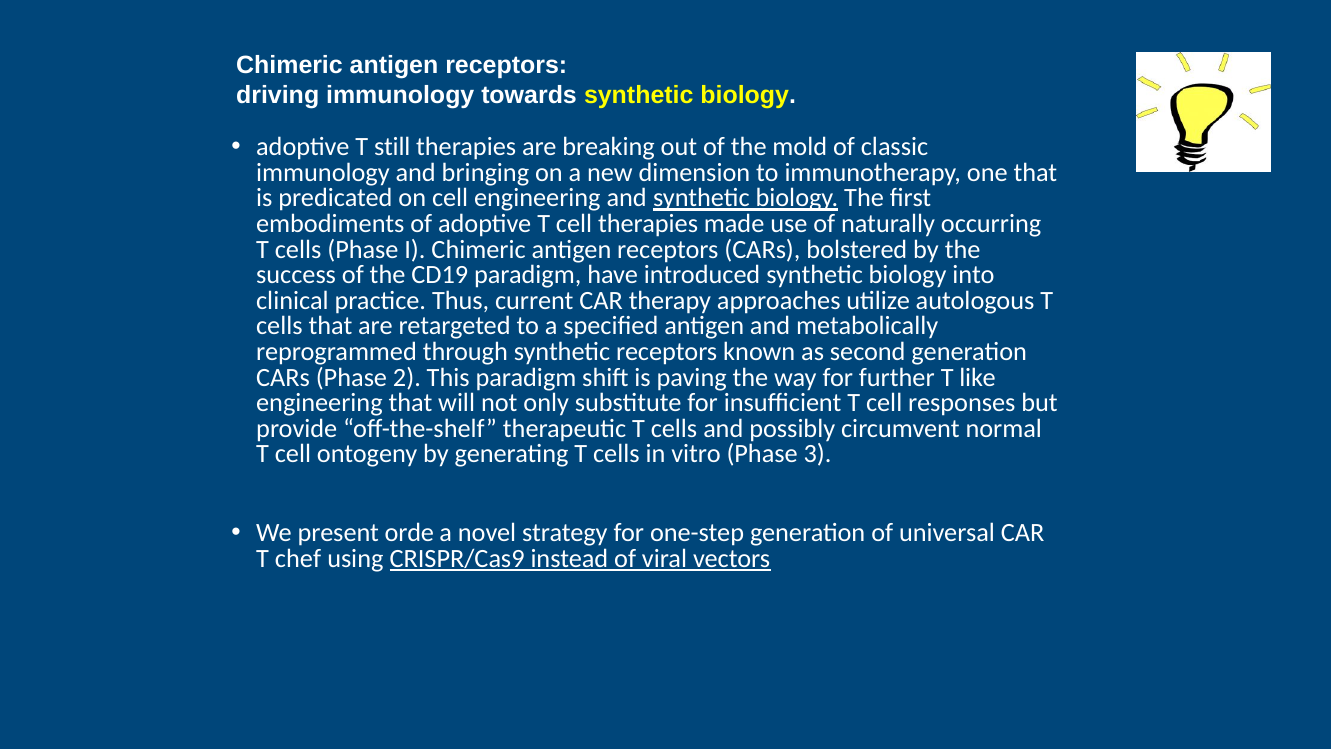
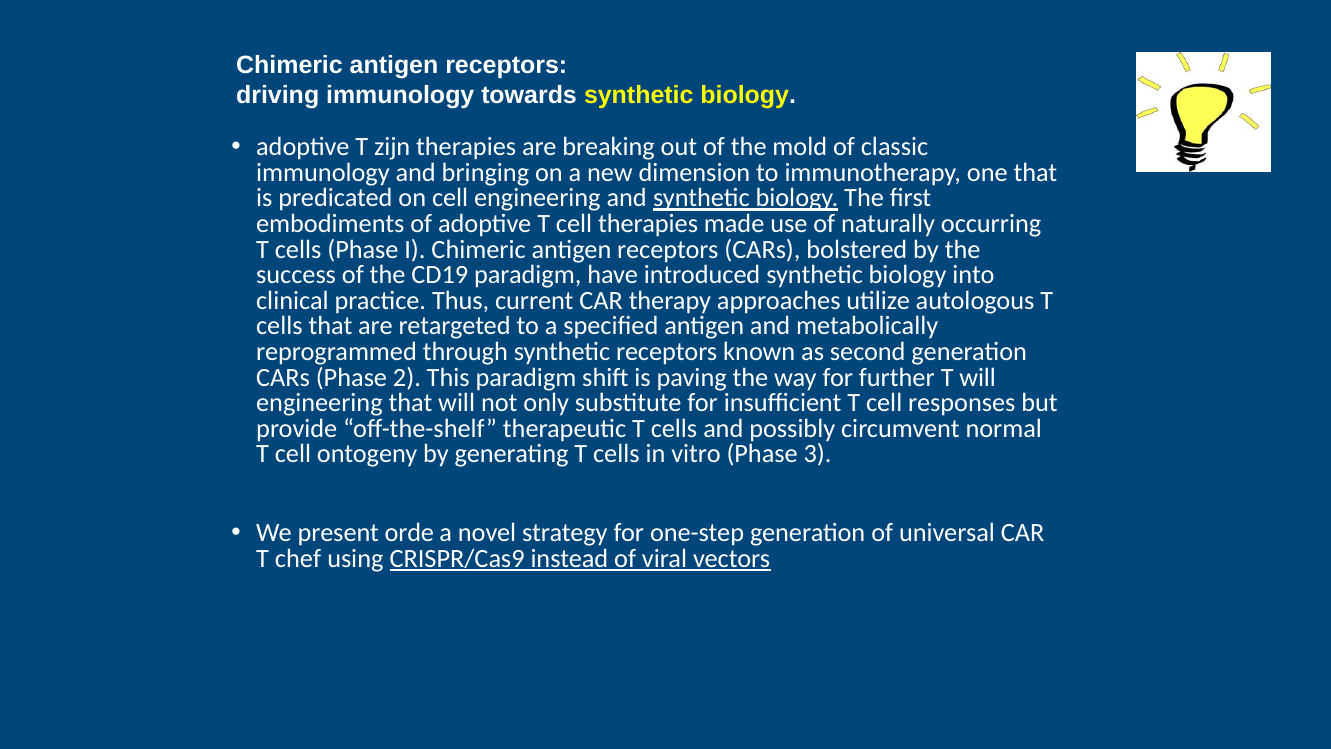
still: still -> zijn (392, 147)
T like: like -> will (978, 377)
